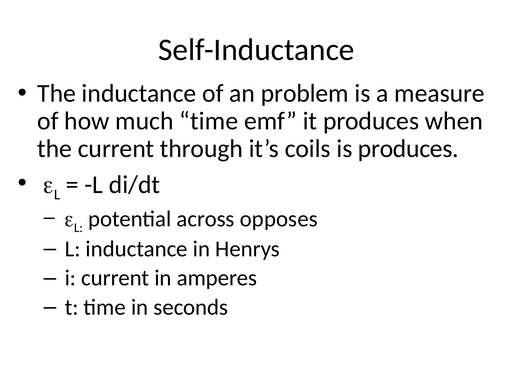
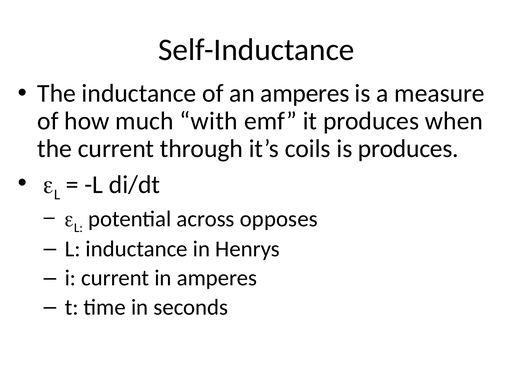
an problem: problem -> amperes (305, 93)
much time: time -> with (209, 121)
